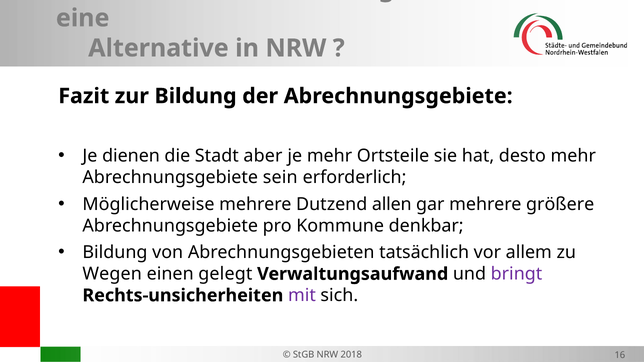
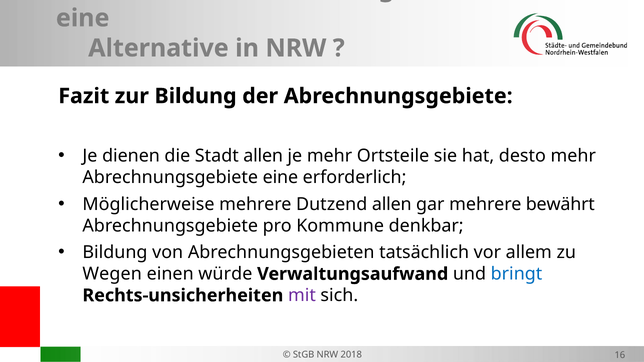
Stadt aber: aber -> allen (263, 156)
Abrechnungsgebiete sein: sein -> eine (280, 178)
größere: größere -> bewährt (560, 204)
gelegt: gelegt -> würde (225, 274)
bringt colour: purple -> blue (517, 274)
